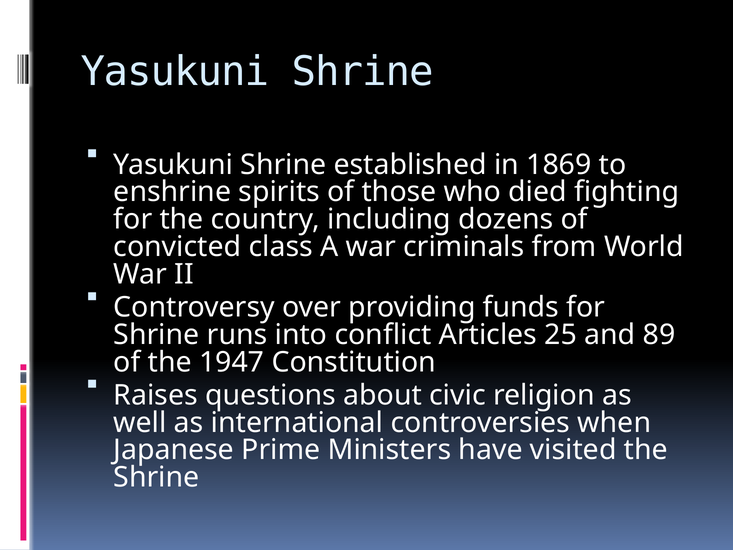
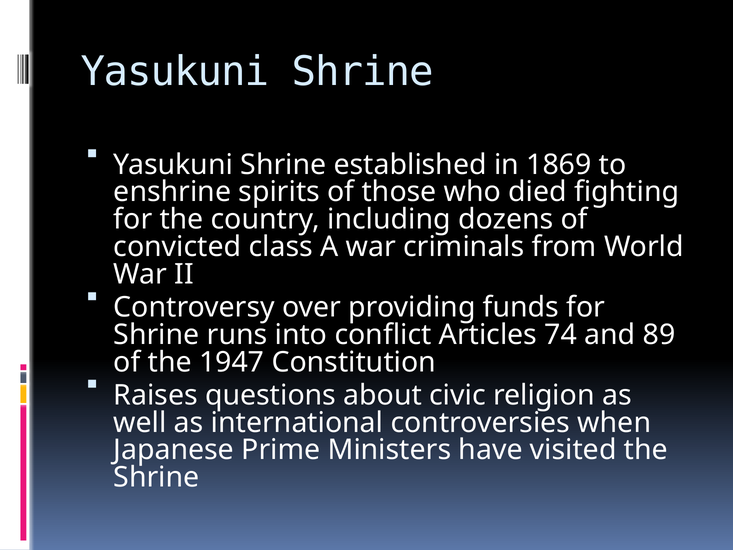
25: 25 -> 74 (561, 335)
